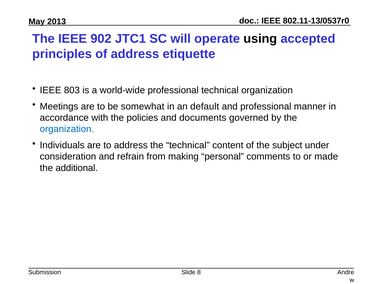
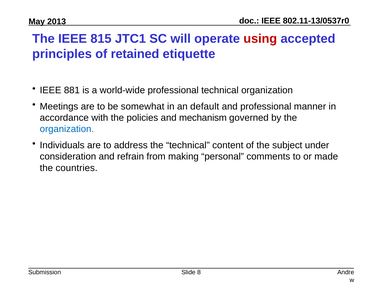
902: 902 -> 815 (101, 39)
using colour: black -> red (260, 39)
of address: address -> retained (135, 54)
803: 803 -> 881 (72, 90)
documents: documents -> mechanism (203, 118)
additional: additional -> countries (77, 168)
